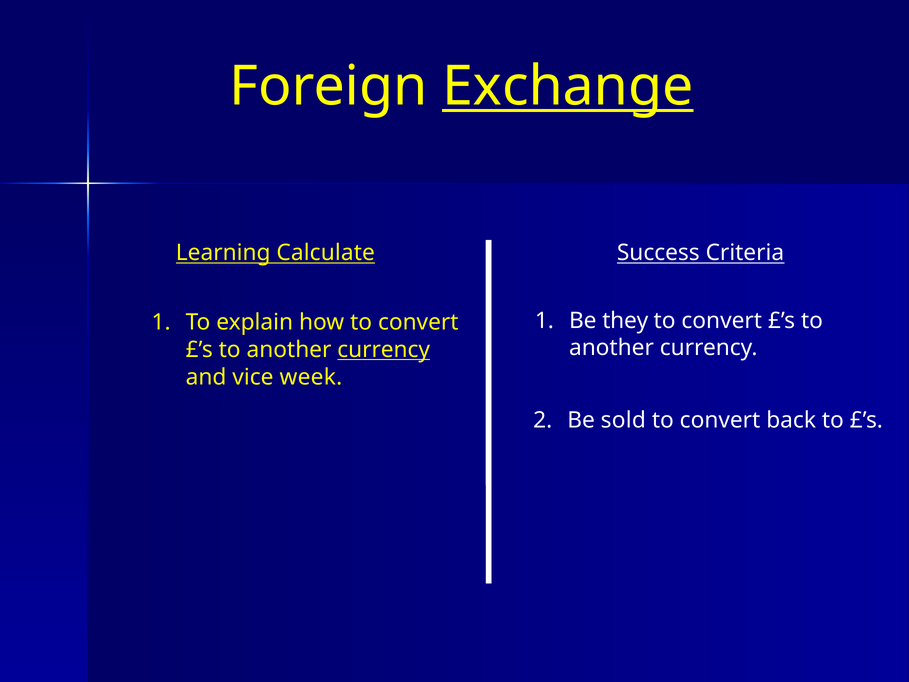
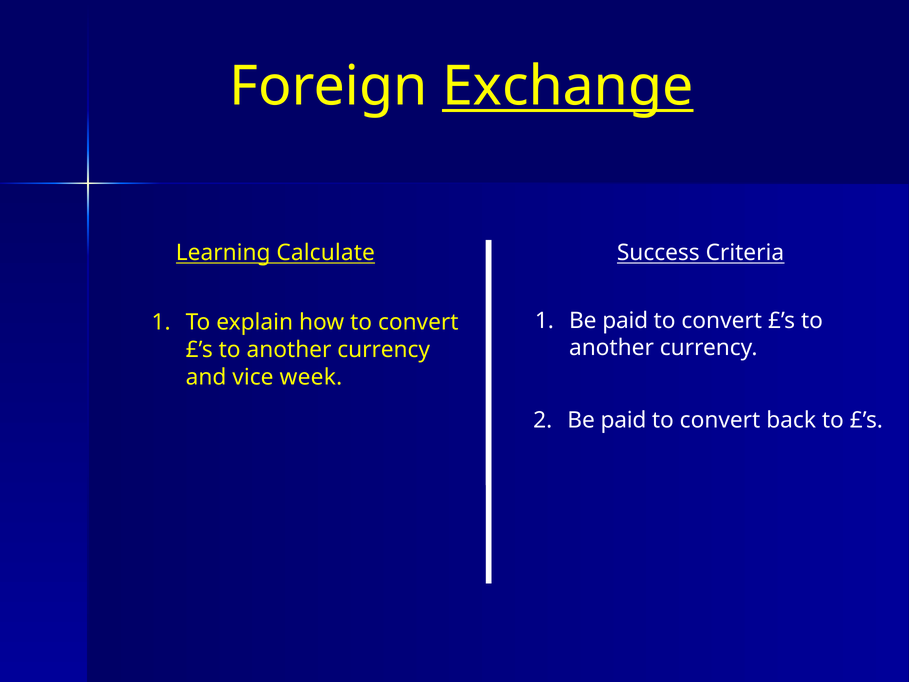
1 Be they: they -> paid (625, 320)
currency underline: present -> none (384, 350)
sold: sold -> paid (624, 420)
